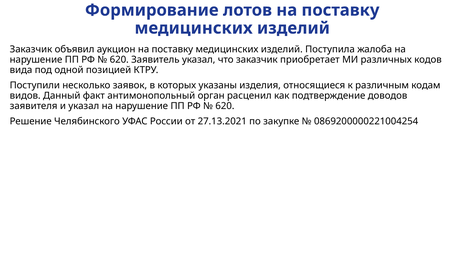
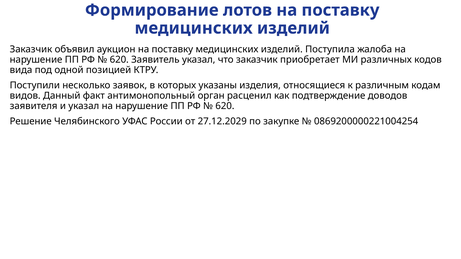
27.13.2021: 27.13.2021 -> 27.12.2029 (222, 121)
